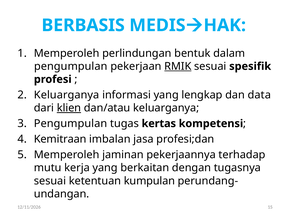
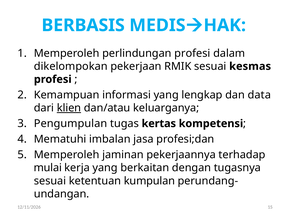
perlindungan bentuk: bentuk -> profesi (192, 53)
pengumpulan: pengumpulan -> dikelompokan (71, 66)
RMIK underline: present -> none (178, 66)
spesifik: spesifik -> kesmas (250, 66)
Keluarganya: Keluarganya -> Kemampuan (67, 95)
Kemitraan: Kemitraan -> Mematuhi (60, 139)
mutu: mutu -> mulai (48, 168)
